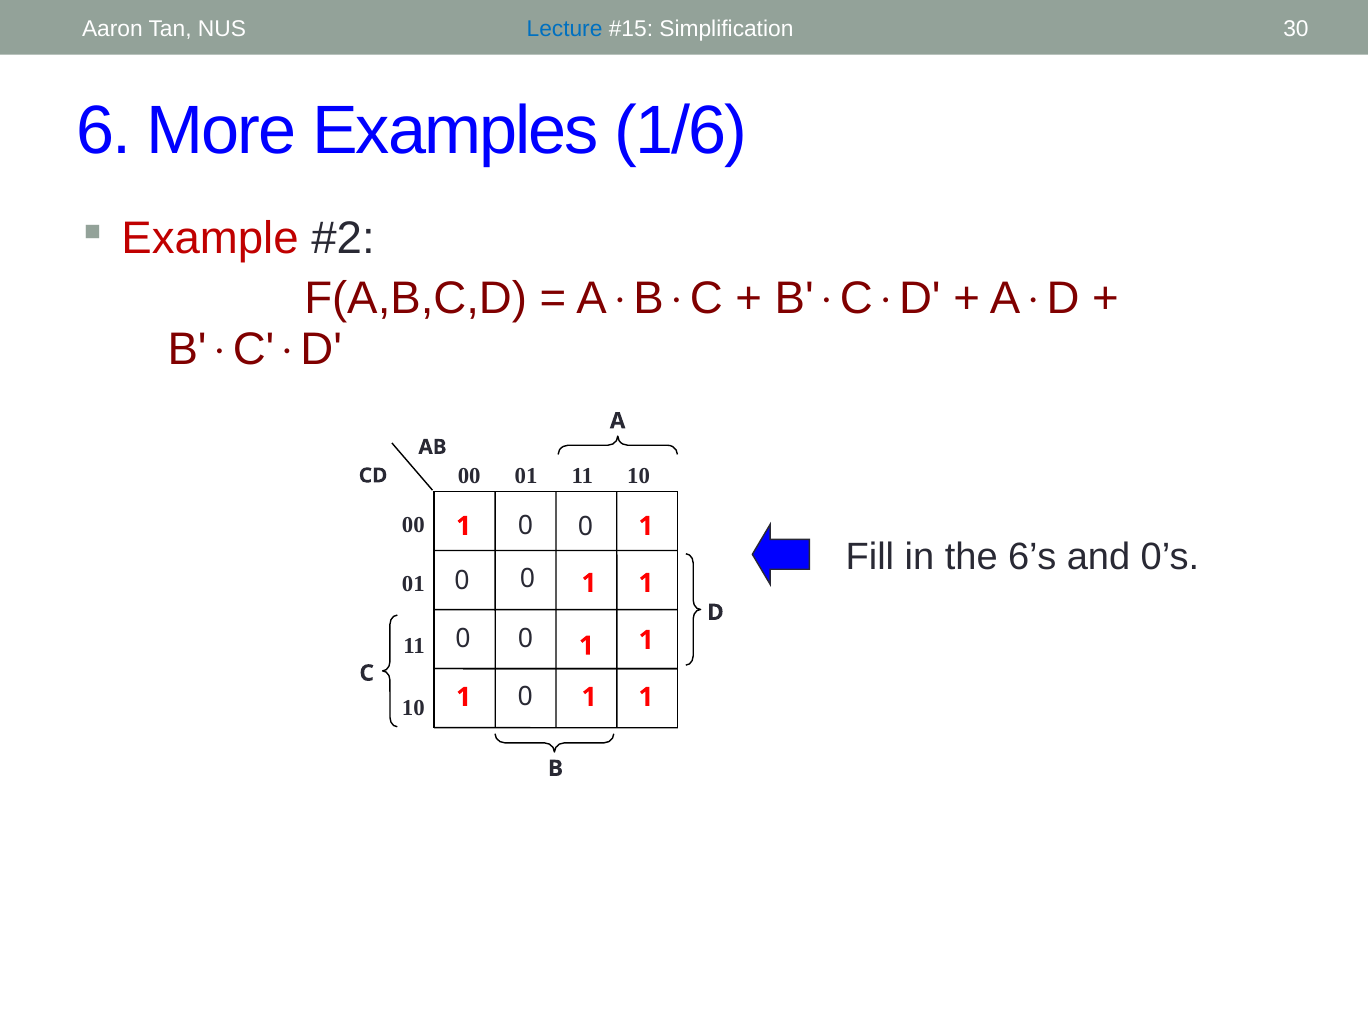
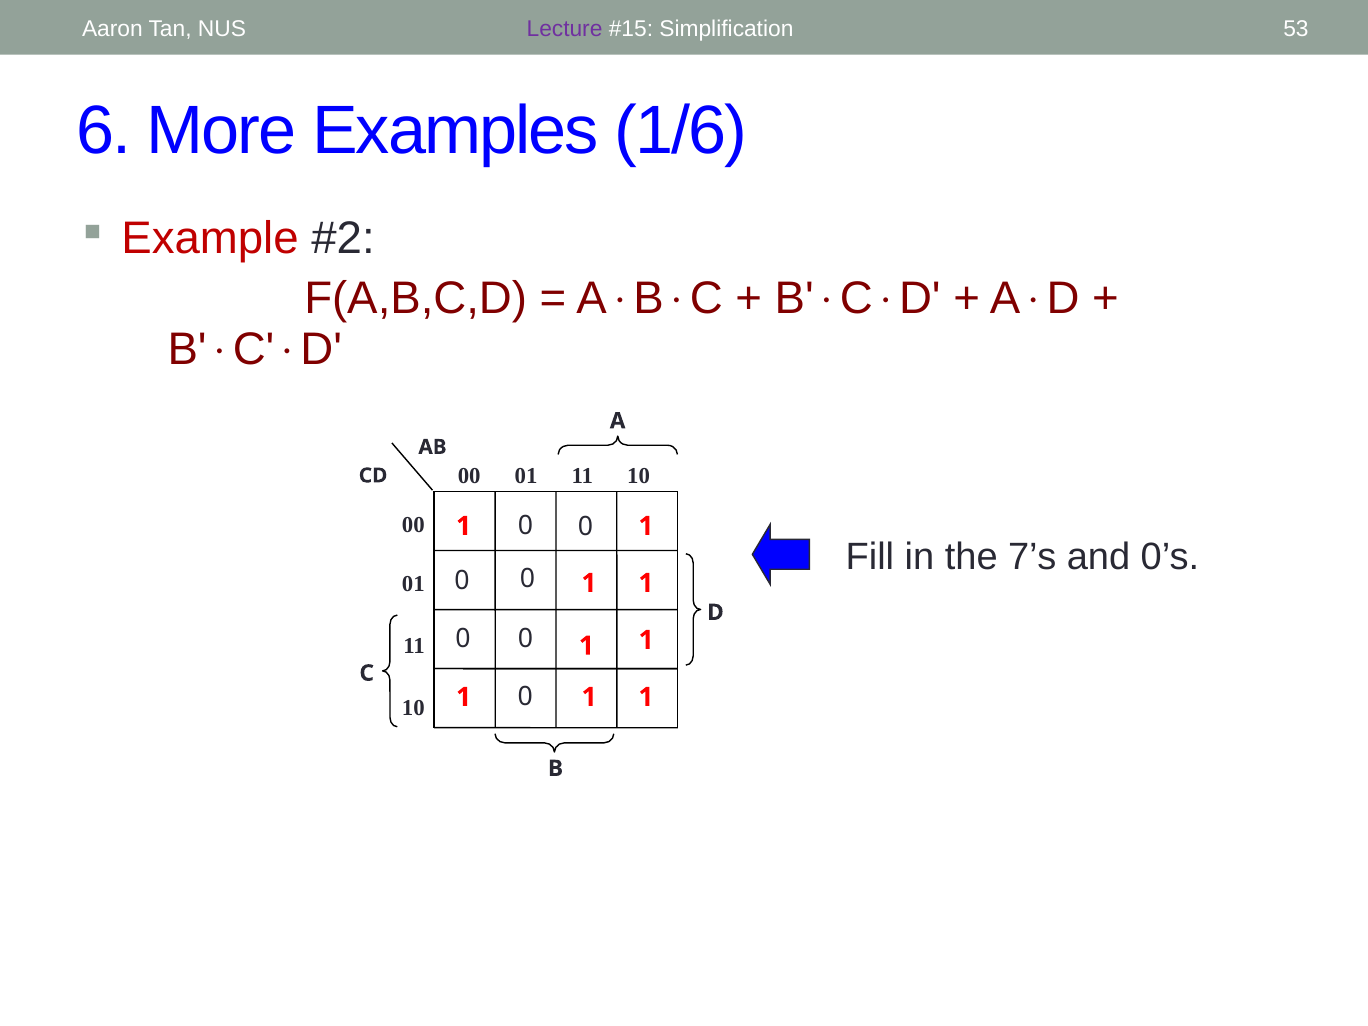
Lecture colour: blue -> purple (565, 29)
30: 30 -> 53 (1296, 29)
6’s: 6’s -> 7’s (1032, 557)
